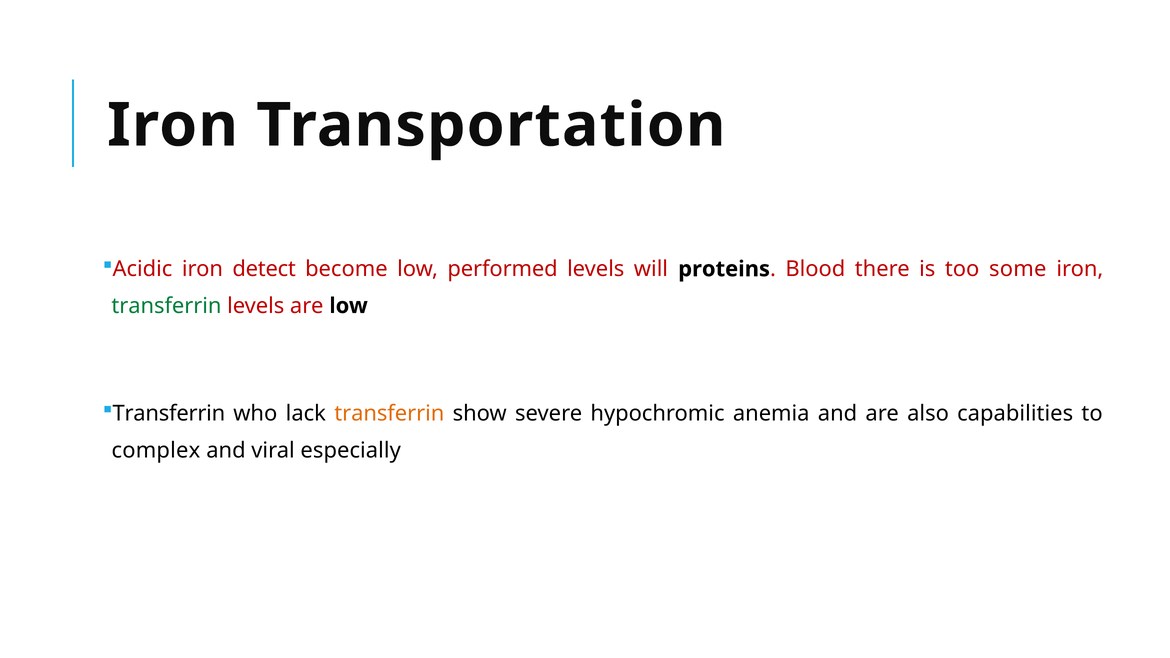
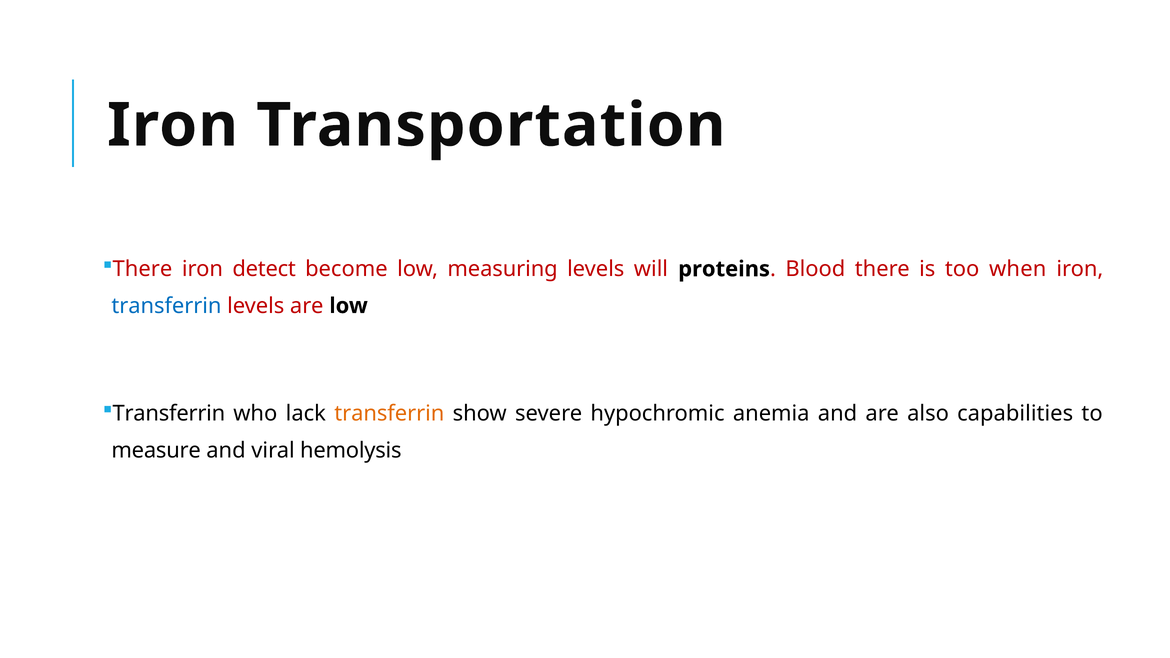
Acidic: Acidic -> There (142, 269)
performed: performed -> measuring (503, 269)
some: some -> when (1018, 269)
transferrin colour: green -> blue (166, 306)
complex: complex -> measure (156, 451)
especially: especially -> hemolysis (351, 451)
